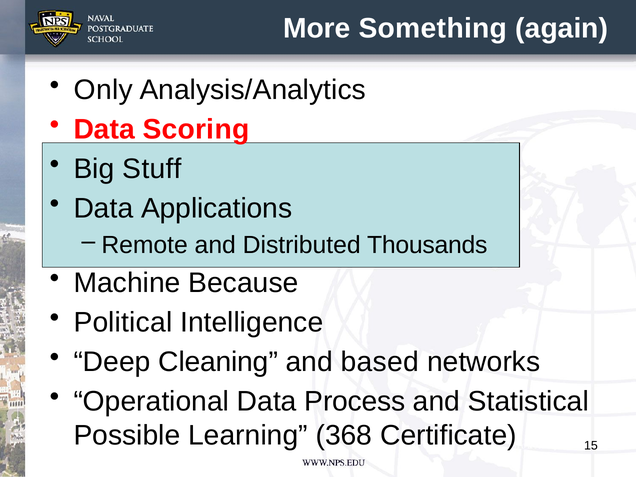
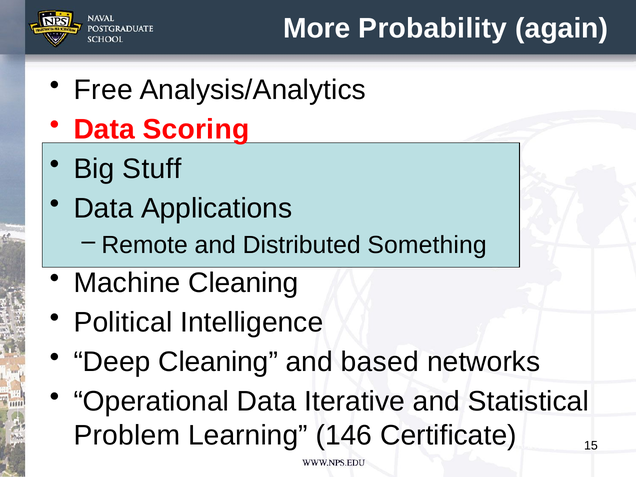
Something: Something -> Probability (433, 28)
Only: Only -> Free (103, 90)
Thousands: Thousands -> Something (427, 245)
Machine Because: Because -> Cleaning (243, 283)
Process: Process -> Iterative (355, 402)
Possible: Possible -> Problem (127, 435)
368: 368 -> 146 (344, 435)
